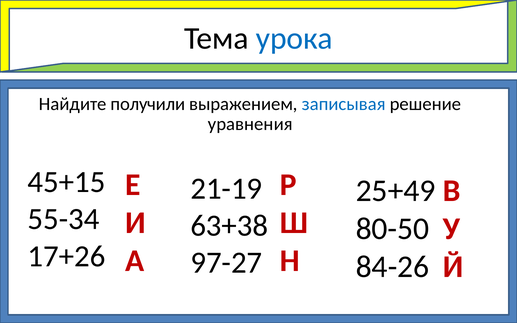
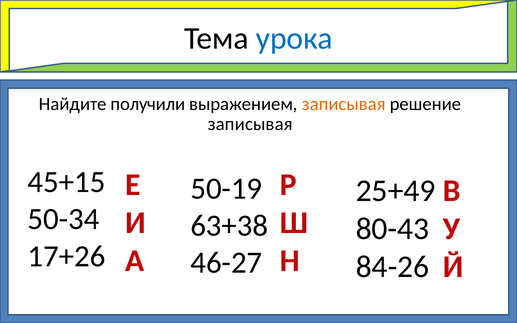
записывая colour: blue -> orange (344, 104)
уравнения: уравнения -> записывая (250, 124)
21-19: 21-19 -> 50-19 (226, 189)
55-34: 55-34 -> 50-34 (63, 219)
80-50: 80-50 -> 80-43 (392, 229)
97-27: 97-27 -> 46-27 (226, 263)
